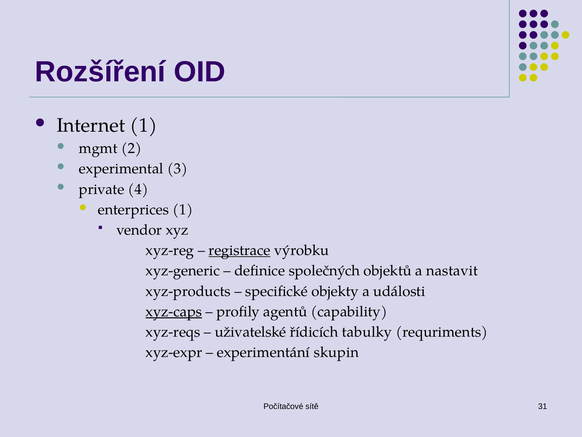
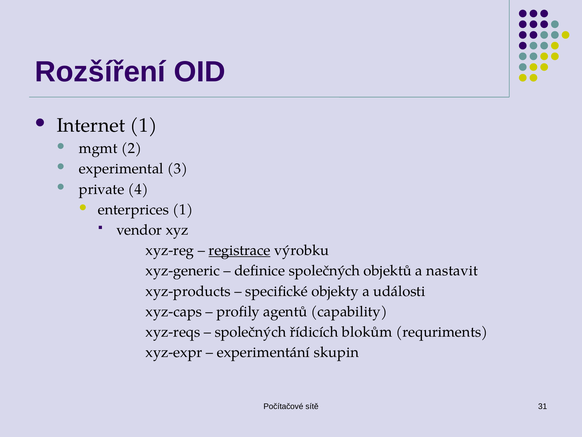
xyz-caps underline: present -> none (174, 311)
uživatelské: uživatelské -> společných (251, 332)
tabulky: tabulky -> blokům (367, 332)
